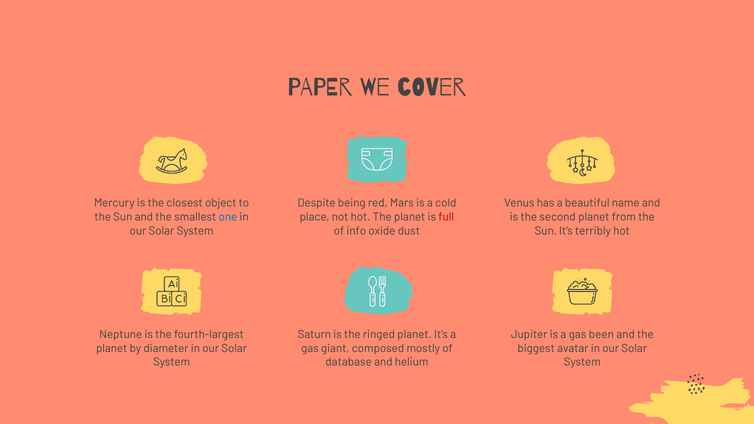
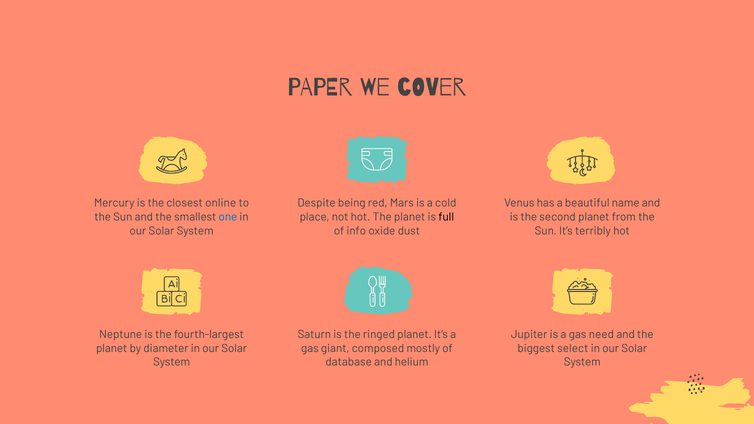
object: object -> online (221, 203)
full colour: red -> black (446, 217)
been: been -> need (601, 335)
avatar: avatar -> select (573, 348)
